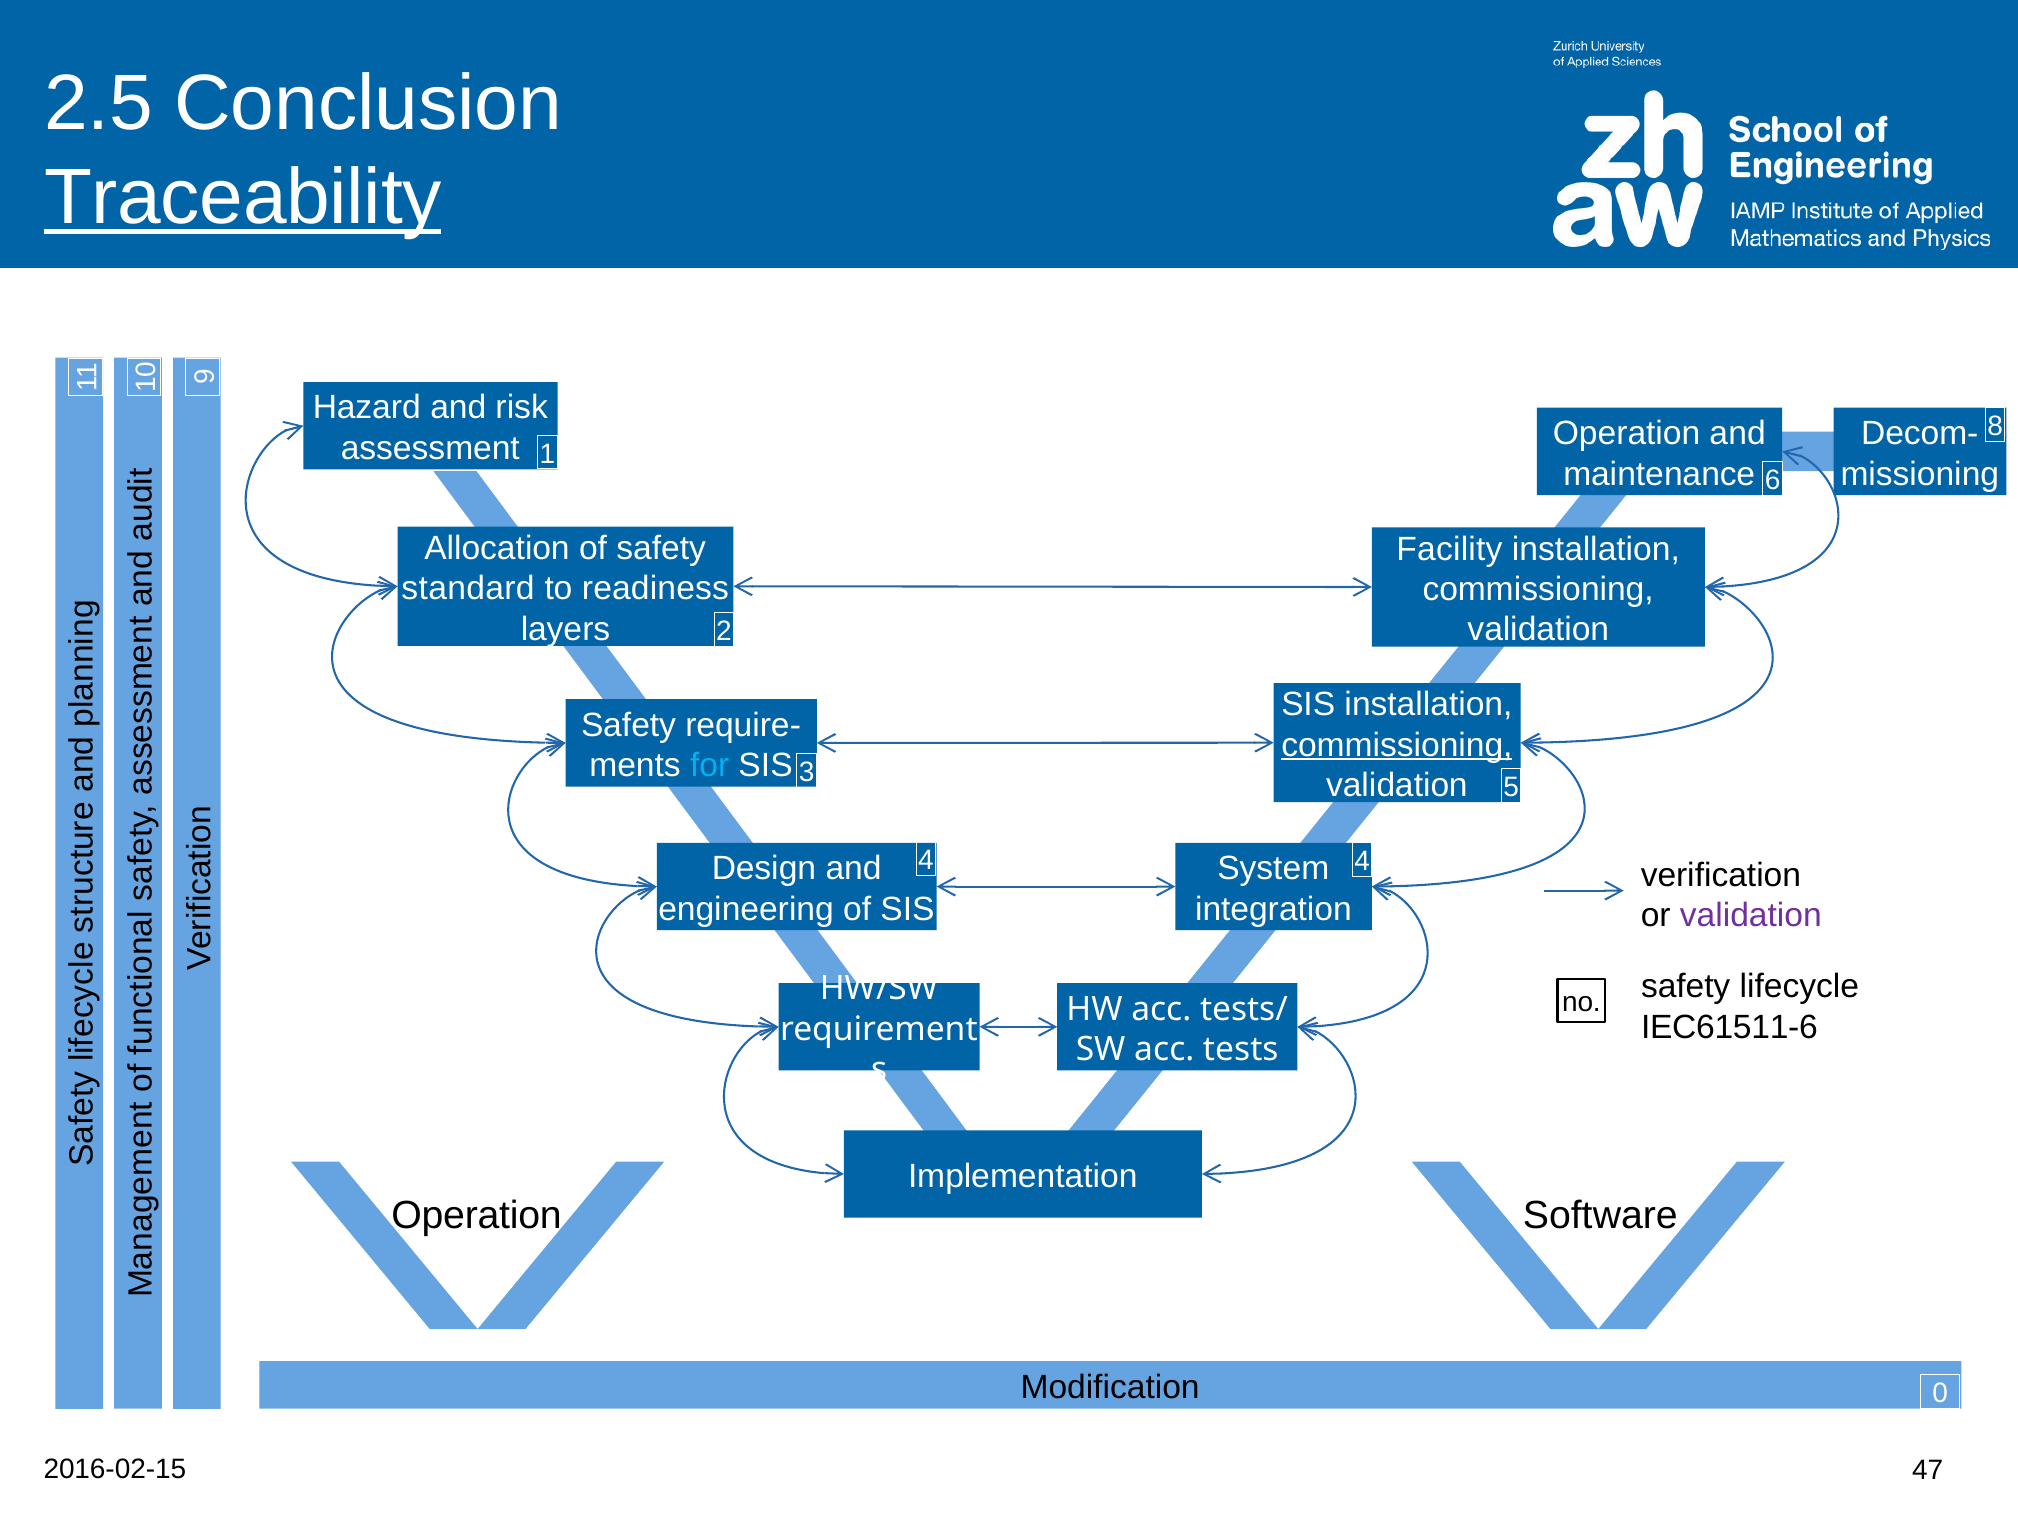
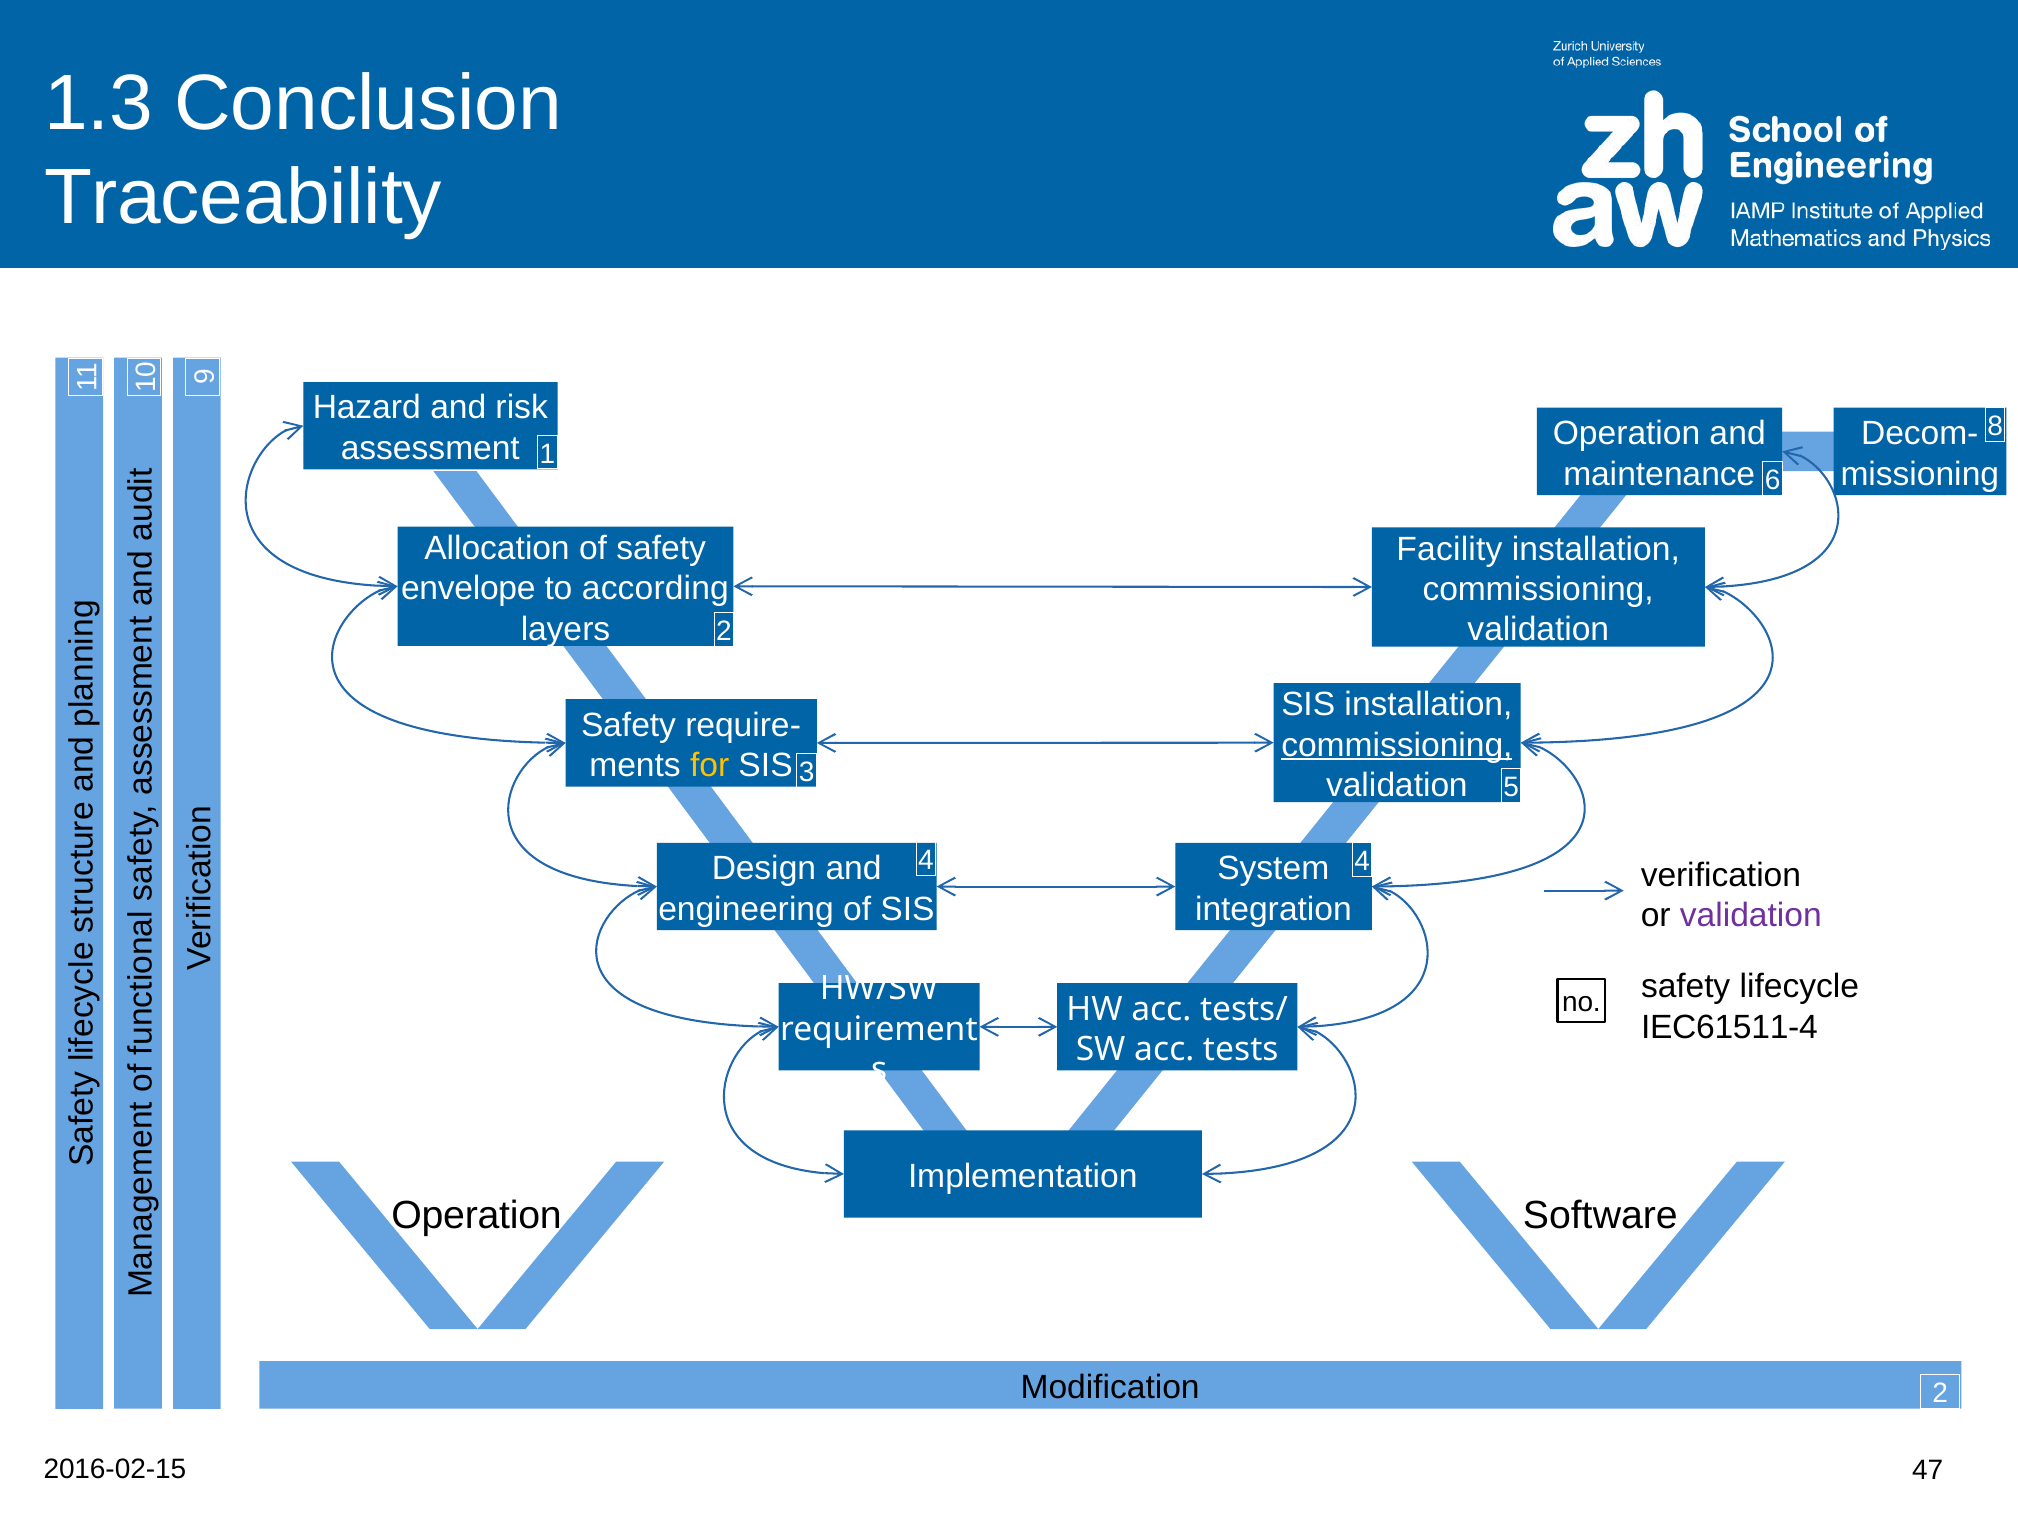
2.5: 2.5 -> 1.3 (98, 103)
Traceability underline: present -> none (243, 198)
standard: standard -> envelope (468, 588)
readiness: readiness -> according (655, 588)
for colour: light blue -> yellow (710, 765)
IEC61511-6: IEC61511-6 -> IEC61511-4 (1729, 1027)
Modification 0: 0 -> 2 (1940, 1393)
